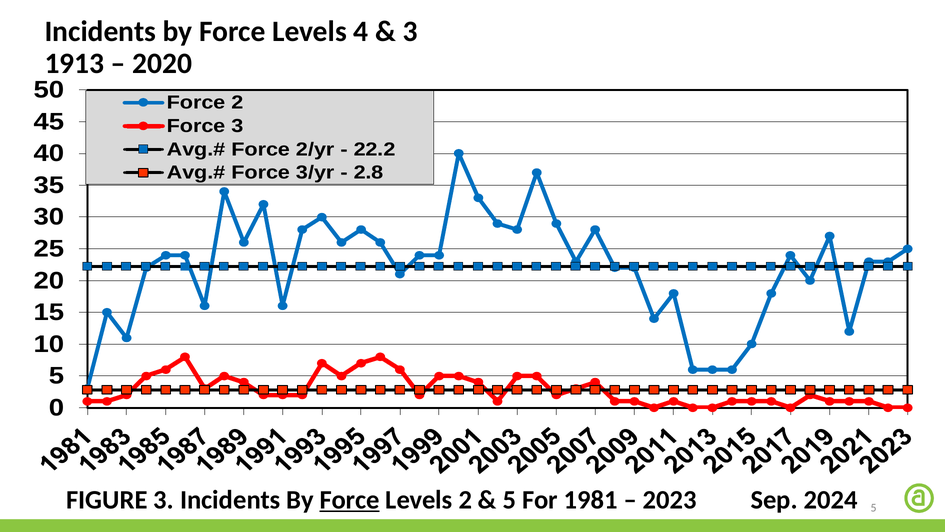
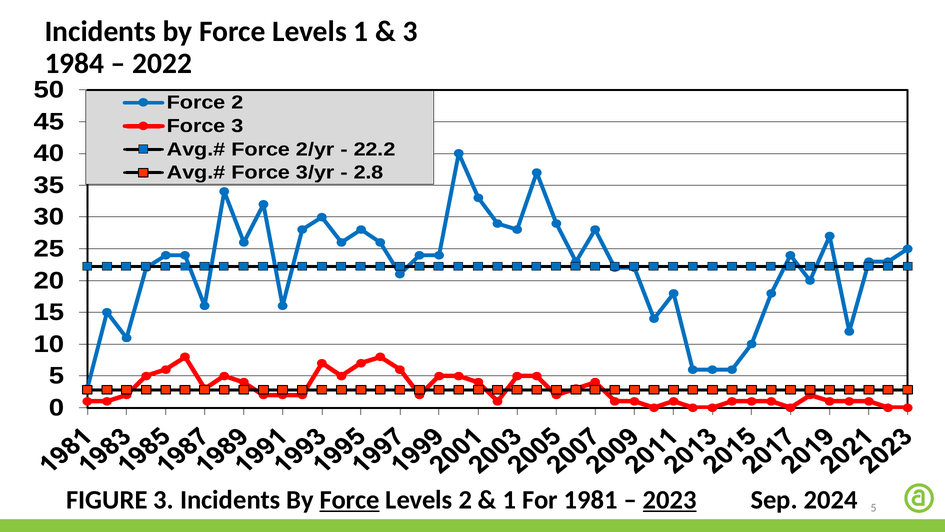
Levels 4: 4 -> 1 (361, 32)
1913: 1913 -> 1984 (74, 64)
2020: 2020 -> 2022 (162, 64)
5: 5 -> 1 (509, 499)
2023 underline: none -> present (670, 499)
